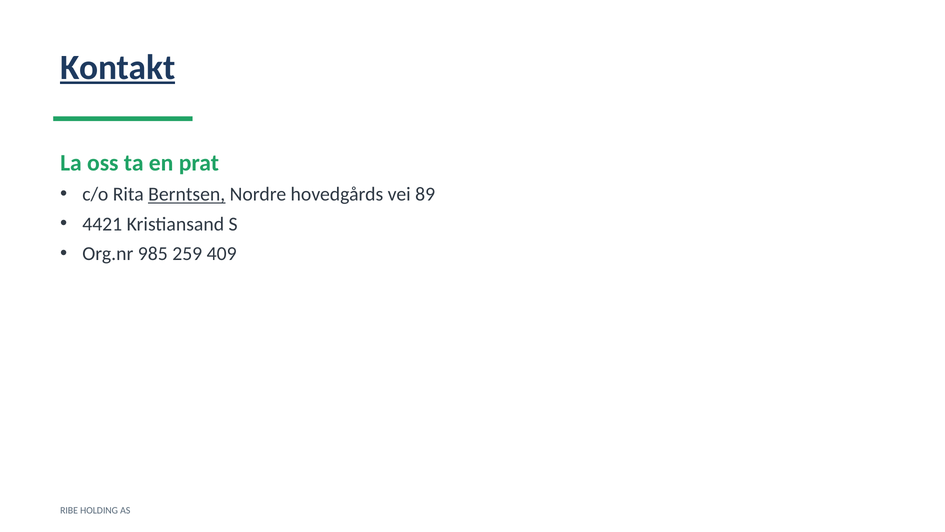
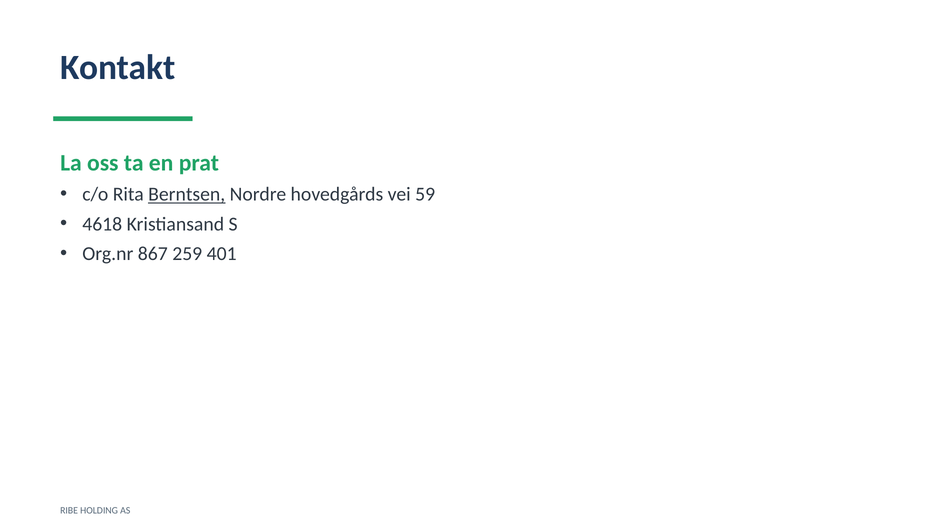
Kontakt underline: present -> none (118, 67)
89: 89 -> 59 (425, 194)
4421: 4421 -> 4618 (102, 224)
985: 985 -> 867 (153, 253)
409: 409 -> 401 (222, 253)
